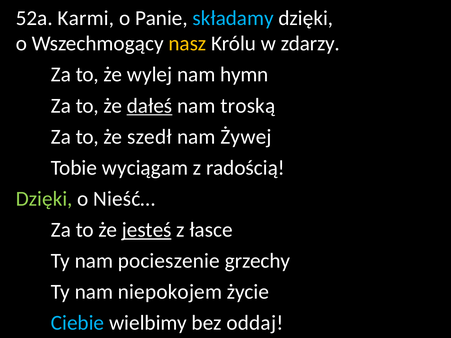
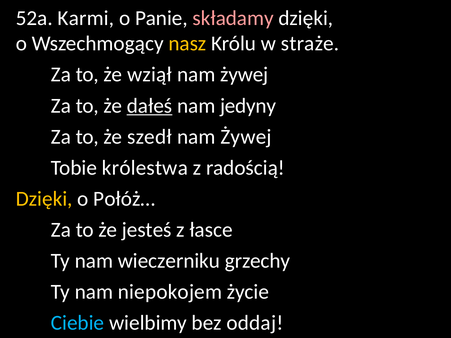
składamy colour: light blue -> pink (233, 18)
zdarzy: zdarzy -> straże (310, 44)
wylej: wylej -> wziął (149, 75)
hymn: hymn -> żywej (244, 75)
troską: troską -> jedyny (248, 106)
wyciągam: wyciągam -> królestwa (145, 168)
Dzięki colour: light green -> yellow (44, 199)
Nieść…: Nieść… -> Połóż… (124, 199)
jesteś underline: present -> none (147, 230)
pocieszenie: pocieszenie -> wieczerniku (169, 261)
